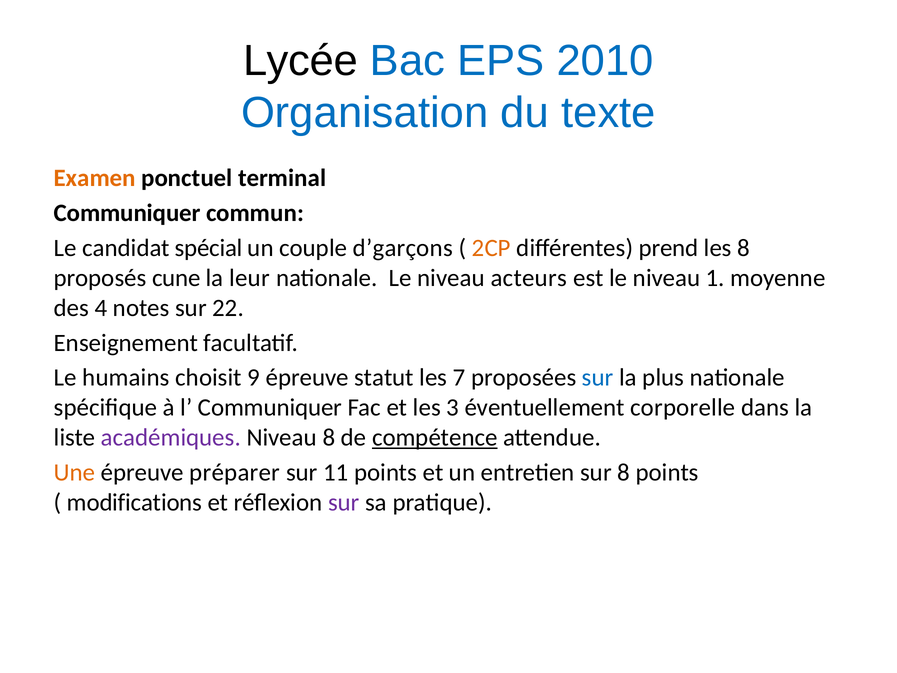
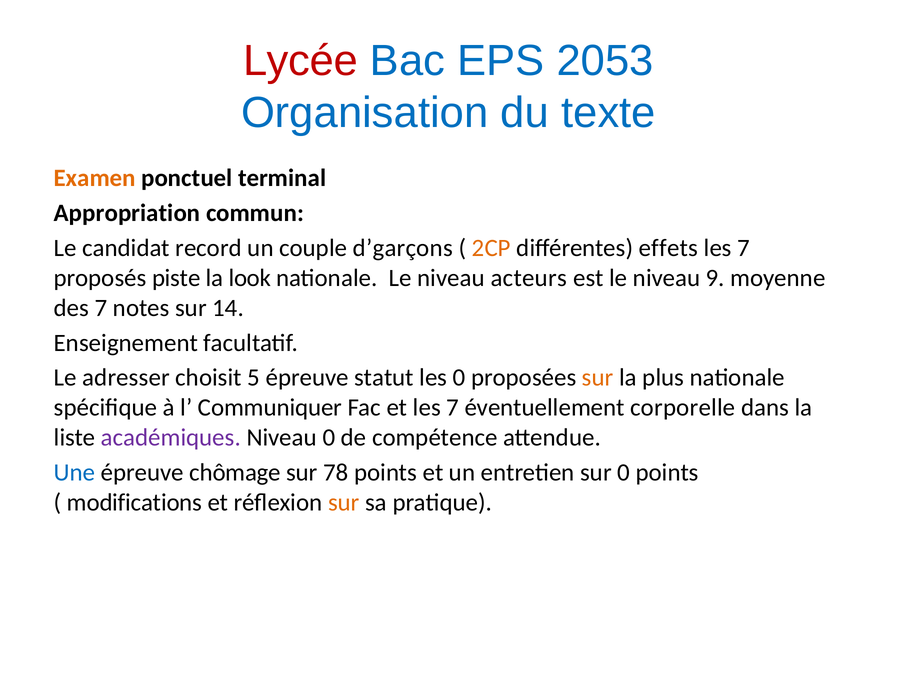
Lycée colour: black -> red (301, 61)
2010: 2010 -> 2053 (605, 61)
Communiquer: Communiquer -> Appropriation (127, 213)
spécial: spécial -> record (209, 248)
prend: prend -> effets (668, 248)
8: 8 -> 7 (744, 248)
cune: cune -> piste (176, 278)
leur: leur -> look (250, 278)
1: 1 -> 9 (715, 278)
des 4: 4 -> 7 (101, 308)
22: 22 -> 14 (228, 308)
humains: humains -> adresser (126, 378)
9: 9 -> 5 (254, 378)
les 7: 7 -> 0 (459, 378)
sur colour: blue -> orange (598, 378)
et les 3: 3 -> 7 (453, 407)
Niveau 8: 8 -> 0 (329, 437)
compétence underline: present -> none (435, 437)
Une colour: orange -> blue (75, 472)
préparer: préparer -> chômage (235, 472)
11: 11 -> 78 (336, 472)
sur 8: 8 -> 0 (624, 472)
sur colour: purple -> orange (344, 502)
